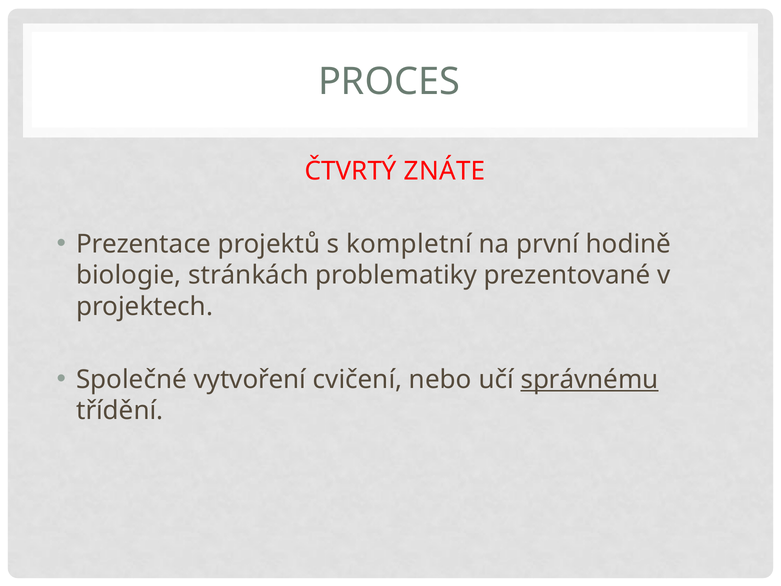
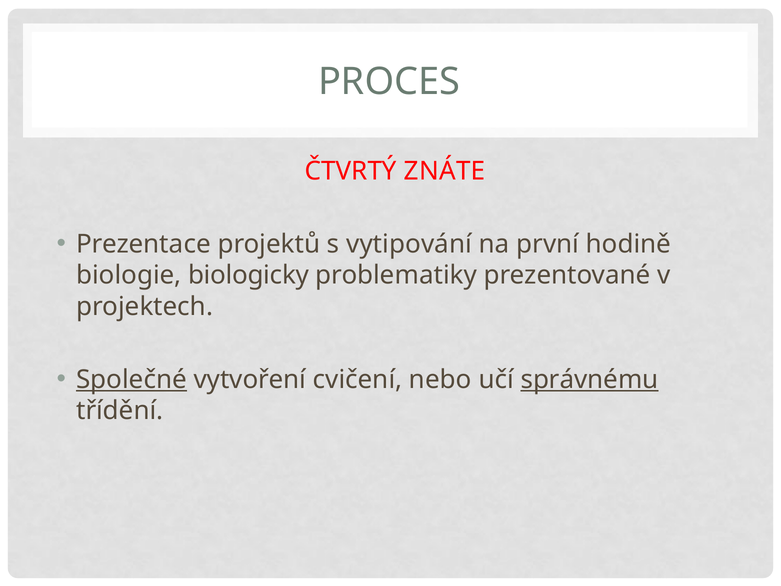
kompletní: kompletní -> vytipování (409, 244)
stránkách: stránkách -> biologicky (249, 275)
Společné underline: none -> present (131, 379)
